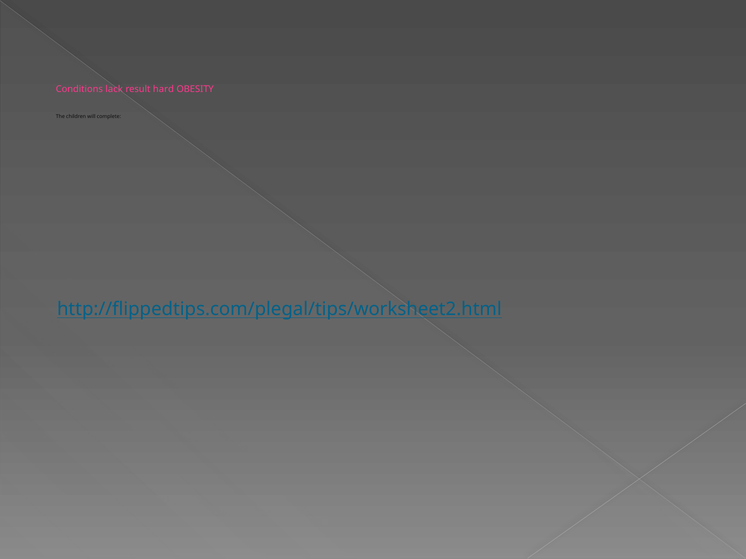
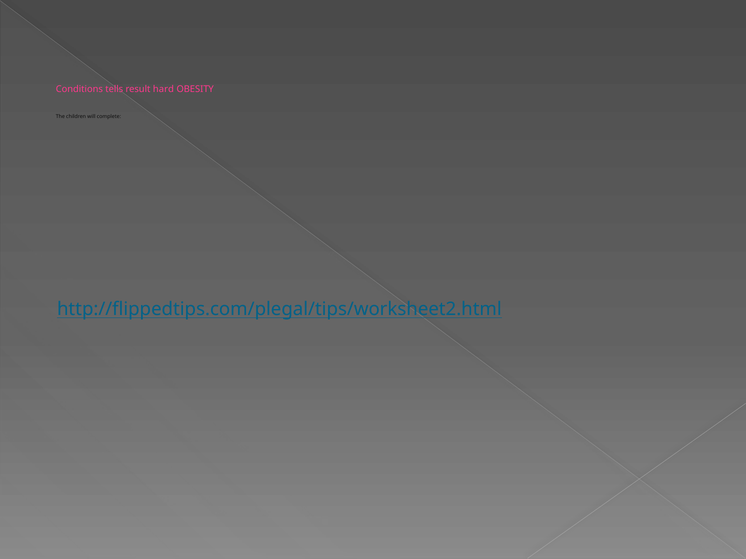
lack: lack -> tells (114, 89)
